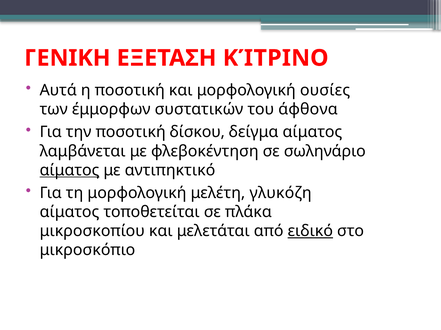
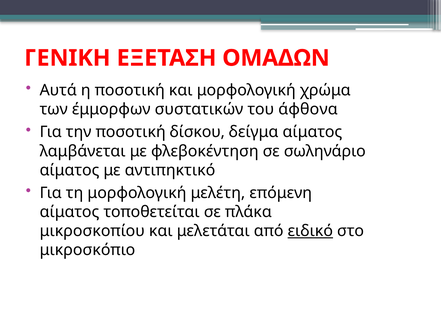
ΚΊΤΡΙΝΟ: ΚΊΤΡΙΝΟ -> ΟΜΑΔΩΝ (276, 58)
ουσίες: ουσίες -> χρώμα (325, 90)
αίματος underline: present -> none (70, 171)
γλυκόζη: γλυκόζη -> επόμενη (281, 193)
